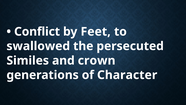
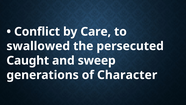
Feet: Feet -> Care (96, 32)
Similes: Similes -> Caught (28, 60)
crown: crown -> sweep (97, 60)
